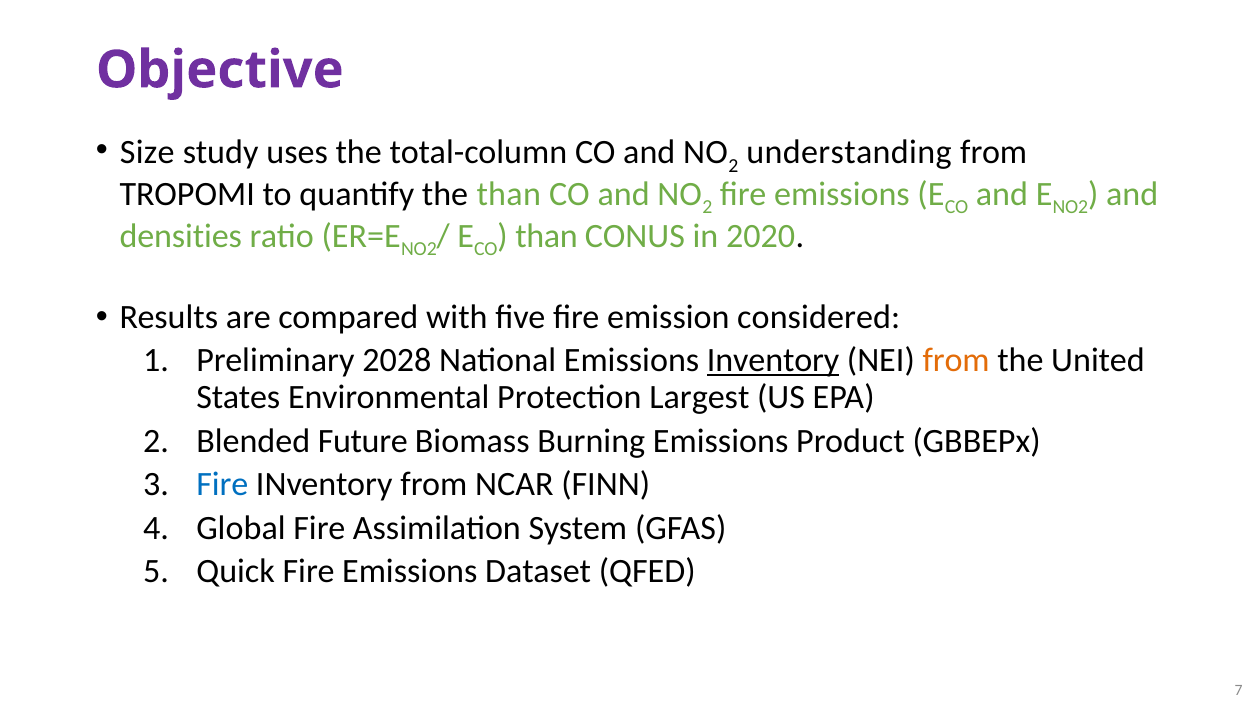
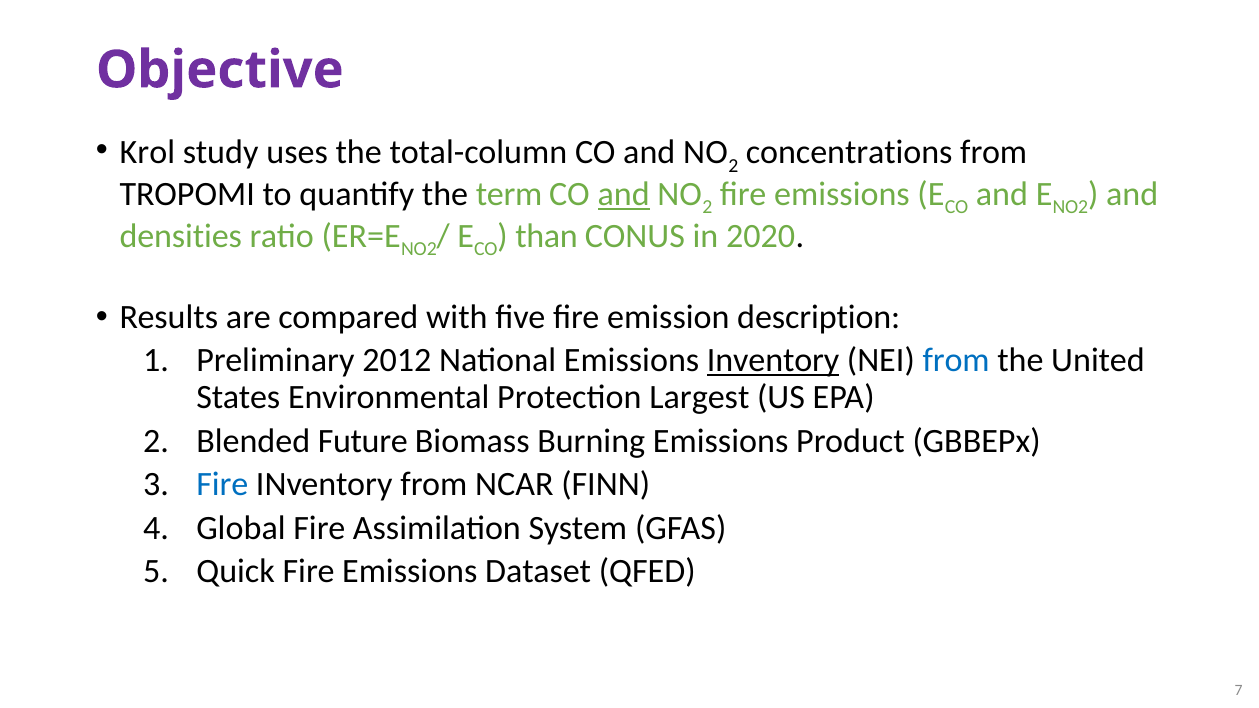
Size: Size -> Krol (147, 152)
understanding: understanding -> concentrations (849, 152)
the than: than -> term (509, 194)
and underline: none -> present (624, 194)
considered: considered -> description (819, 317)
2028: 2028 -> 2012 (397, 361)
from colour: orange -> blue (956, 361)
